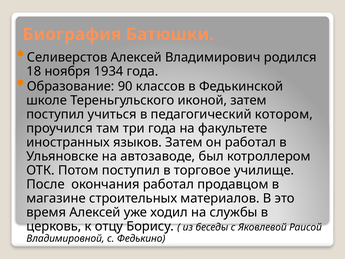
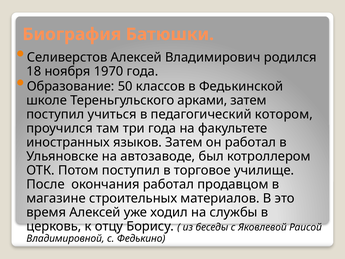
1934: 1934 -> 1970 (109, 71)
90: 90 -> 50 (125, 86)
иконой: иконой -> арками (202, 100)
